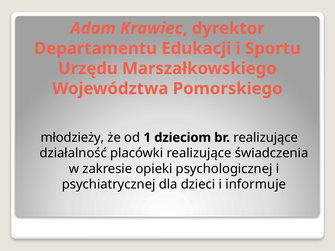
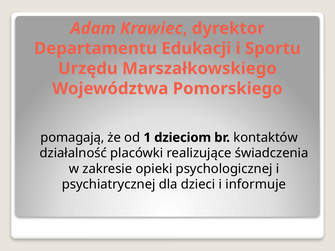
młodzieży: młodzieży -> pomagają (72, 138)
br realizujące: realizujące -> kontaktów (266, 138)
